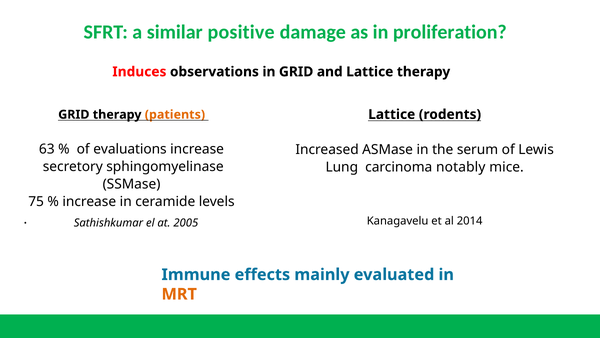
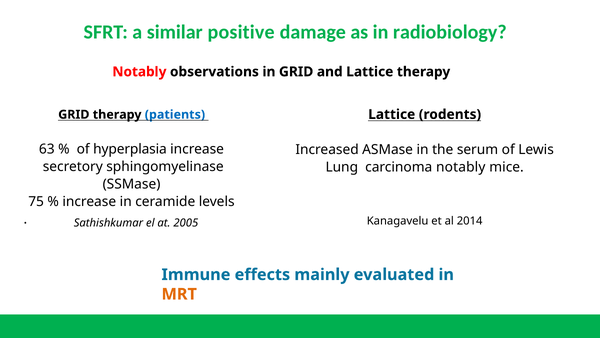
in proliferation: proliferation -> radiobiology (450, 32)
Induces: Induces -> Notably (139, 72)
patients colour: orange -> blue (175, 114)
evaluations: evaluations -> hyperplasia (130, 149)
